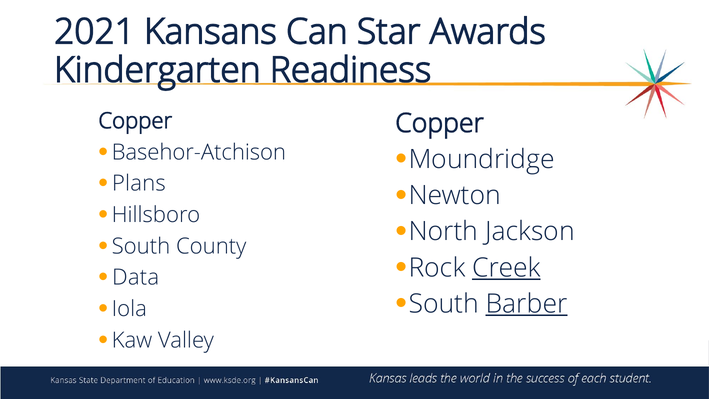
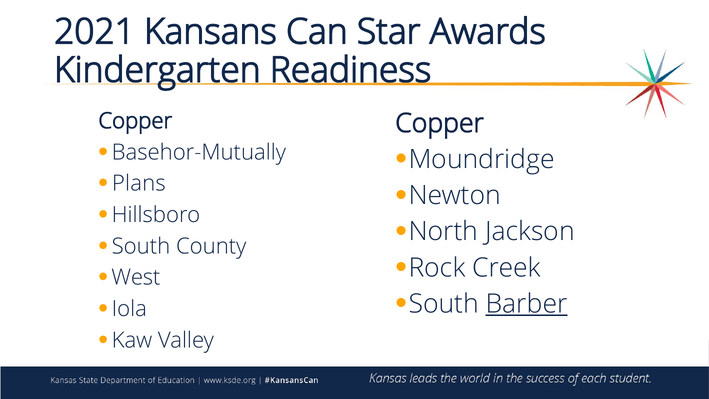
Basehor-Atchison: Basehor-Atchison -> Basehor-Mutually (199, 152)
Creek underline: present -> none (506, 268)
Data: Data -> West (136, 277)
